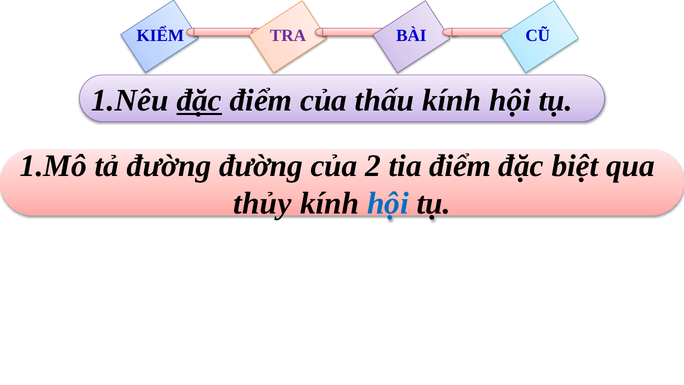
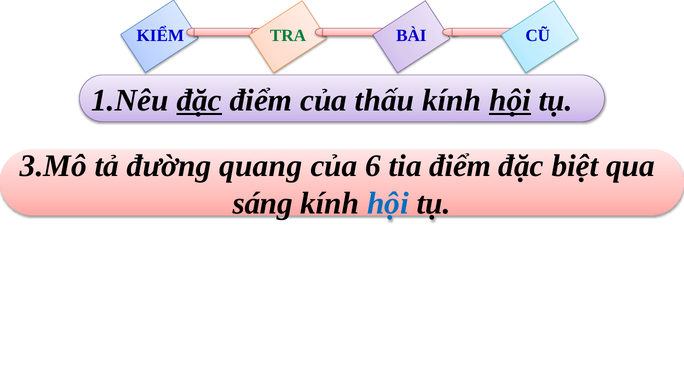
TRA colour: purple -> green (288, 35)
hội underline: none -> present (510, 100)
1.Mô: 1.Mô -> 3.Mô (53, 166)
đường đường: đường -> quang (261, 166)
2: 2 -> 6 (373, 166)
thủy: thủy -> sáng (263, 203)
